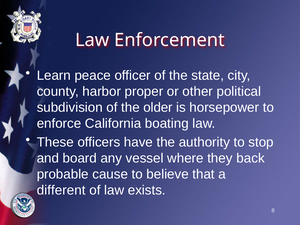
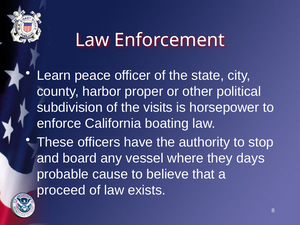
older: older -> visits (158, 107)
back: back -> days (251, 158)
different: different -> proceed (61, 190)
